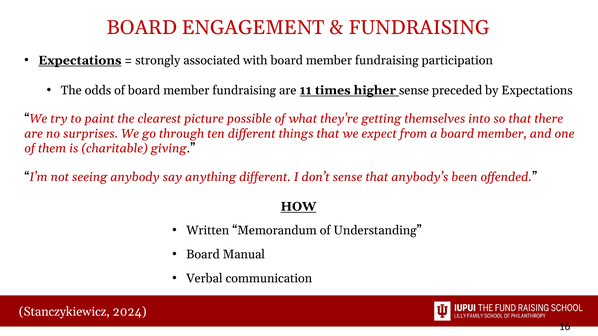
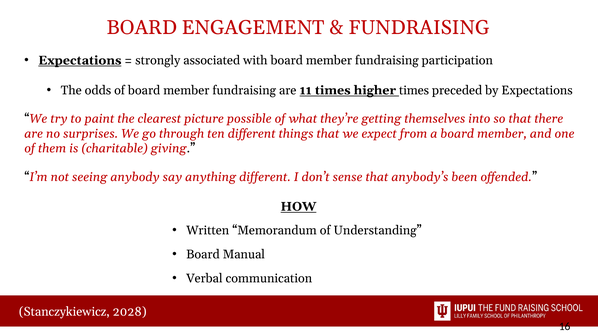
higher sense: sense -> times (414, 90)
2024: 2024 -> 2028 (130, 312)
